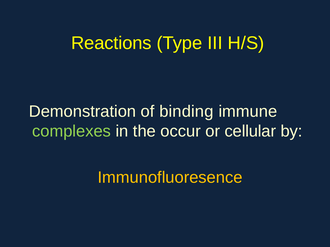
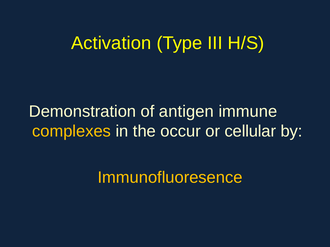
Reactions: Reactions -> Activation (111, 43)
binding: binding -> antigen (186, 112)
complexes colour: light green -> yellow (72, 132)
